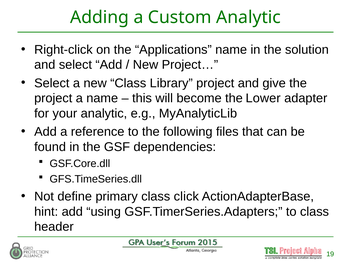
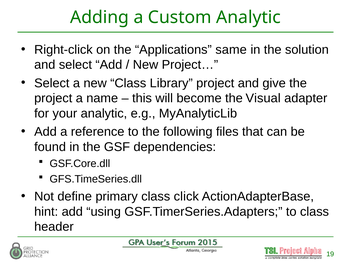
Applications name: name -> same (231, 50)
Lower: Lower -> Visual (263, 98)
